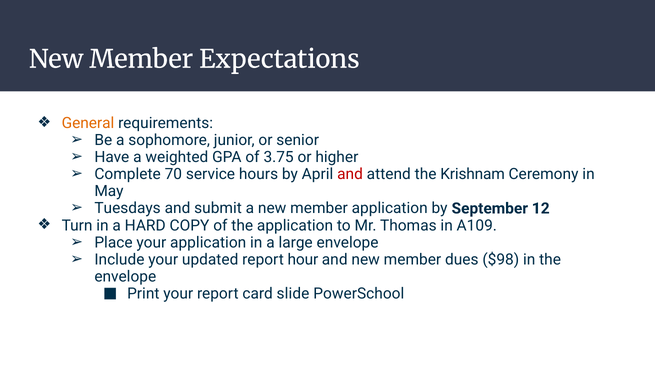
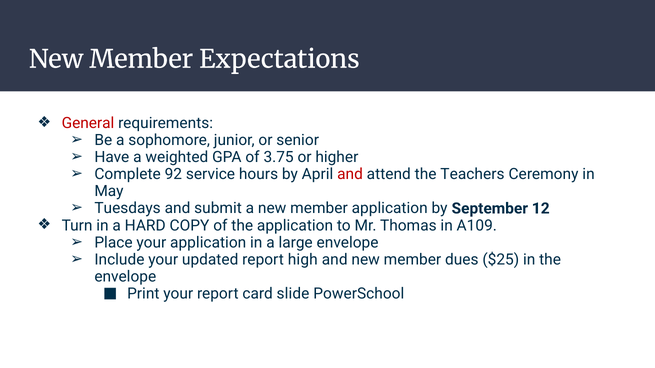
General colour: orange -> red (88, 123)
70: 70 -> 92 (173, 175)
Krishnam: Krishnam -> Teachers (472, 175)
hour: hour -> high (303, 260)
$98: $98 -> $25 (501, 260)
